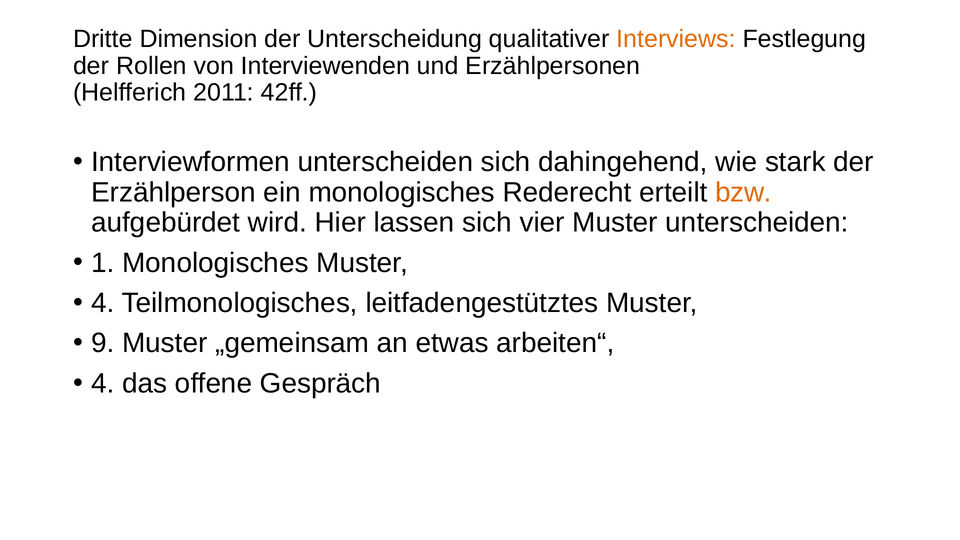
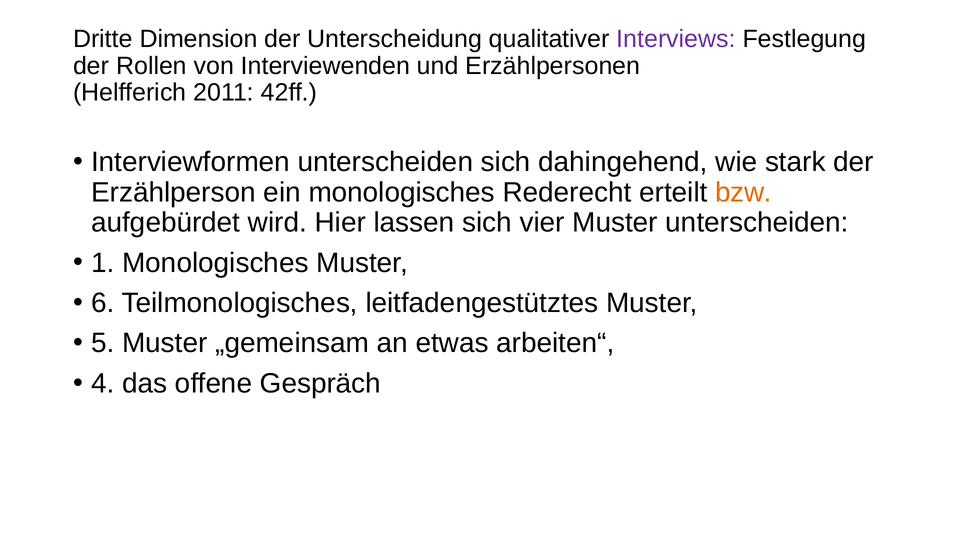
Interviews colour: orange -> purple (676, 39)
4: 4 -> 6 (103, 303)
9: 9 -> 5 (103, 343)
